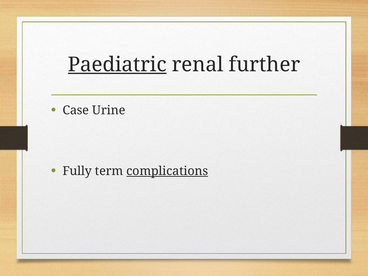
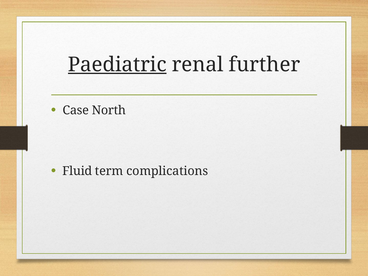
Urine: Urine -> North (109, 110)
Fully: Fully -> Fluid (77, 171)
complications underline: present -> none (167, 171)
